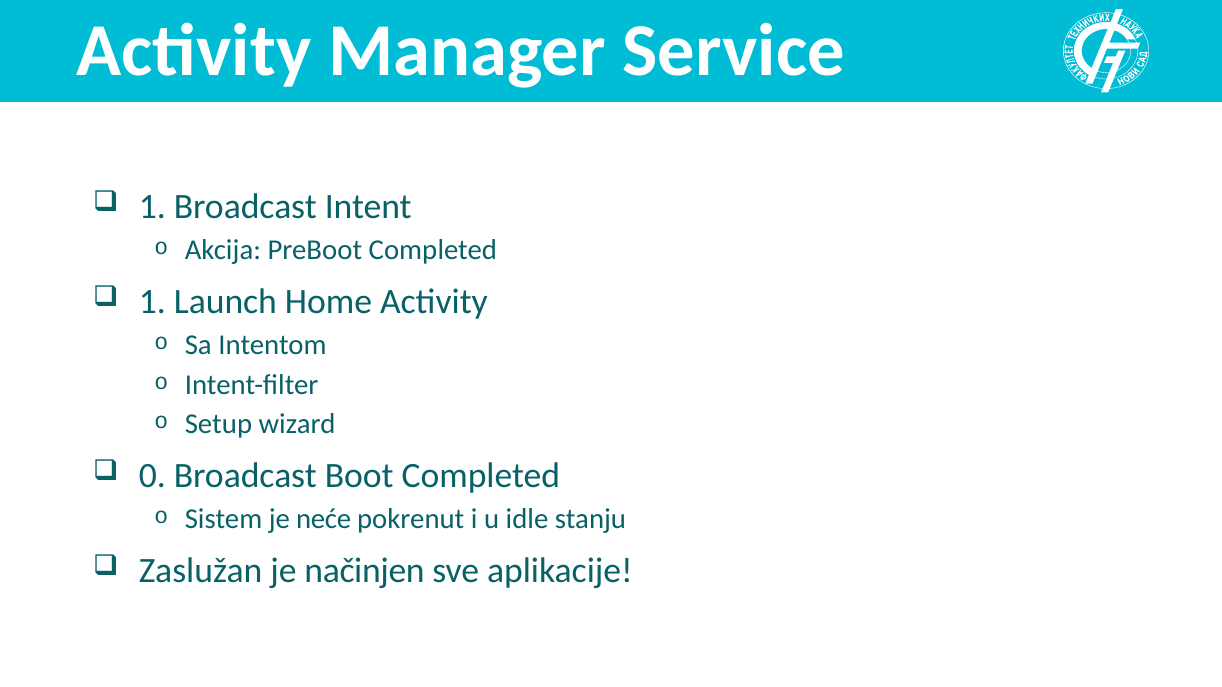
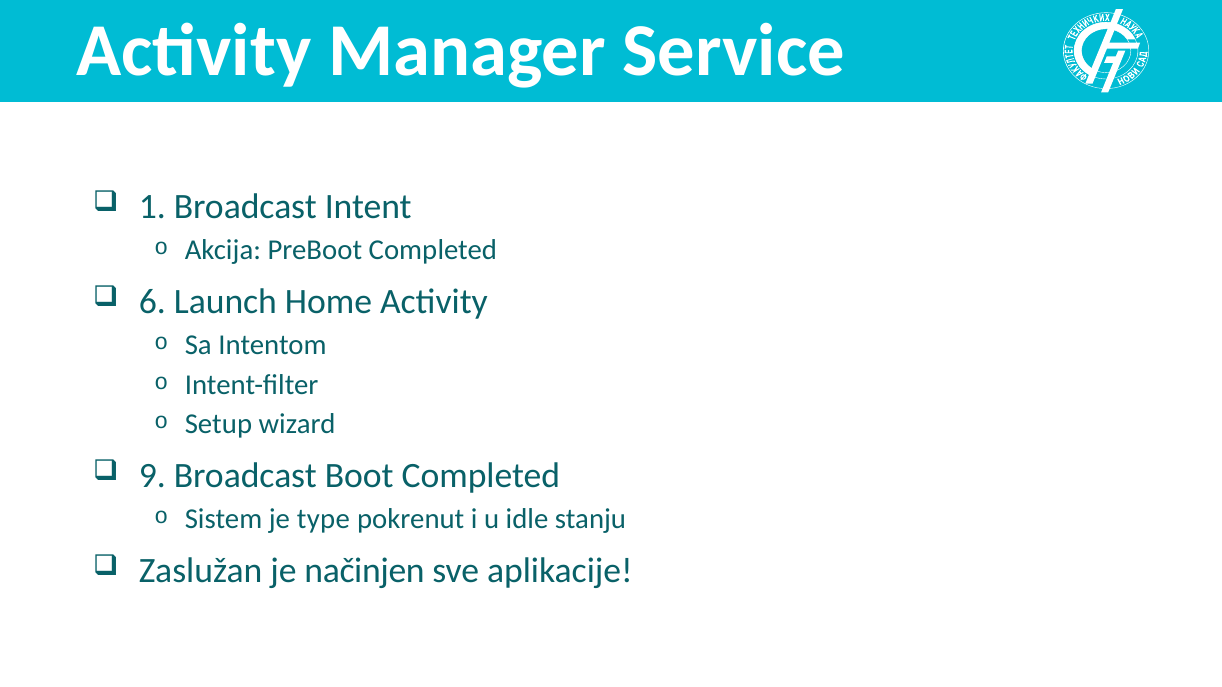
1: 1 -> 6 (152, 302)
0: 0 -> 9 (152, 476)
neće: neće -> type (323, 519)
